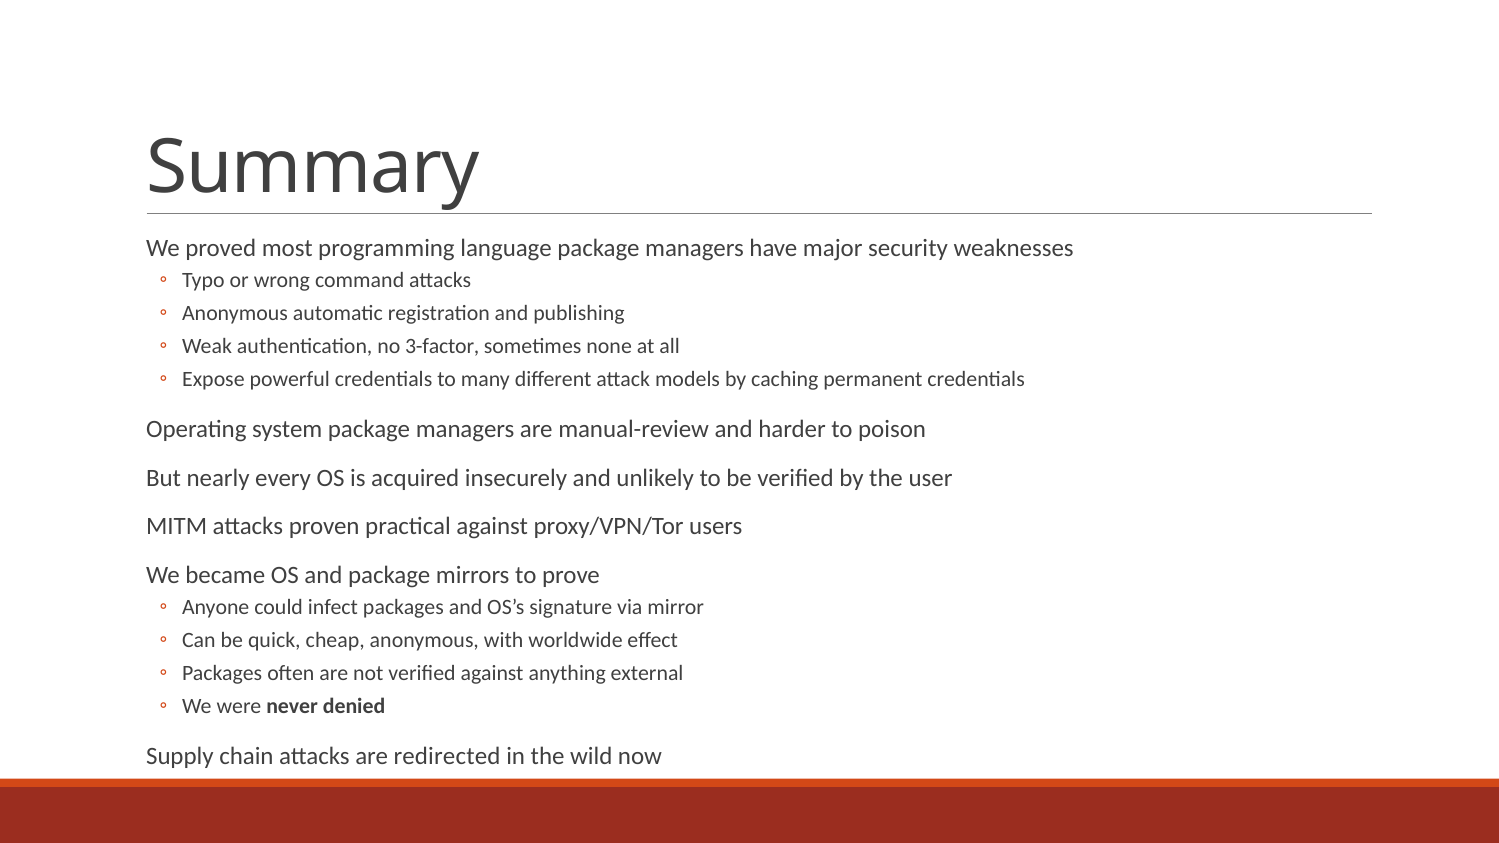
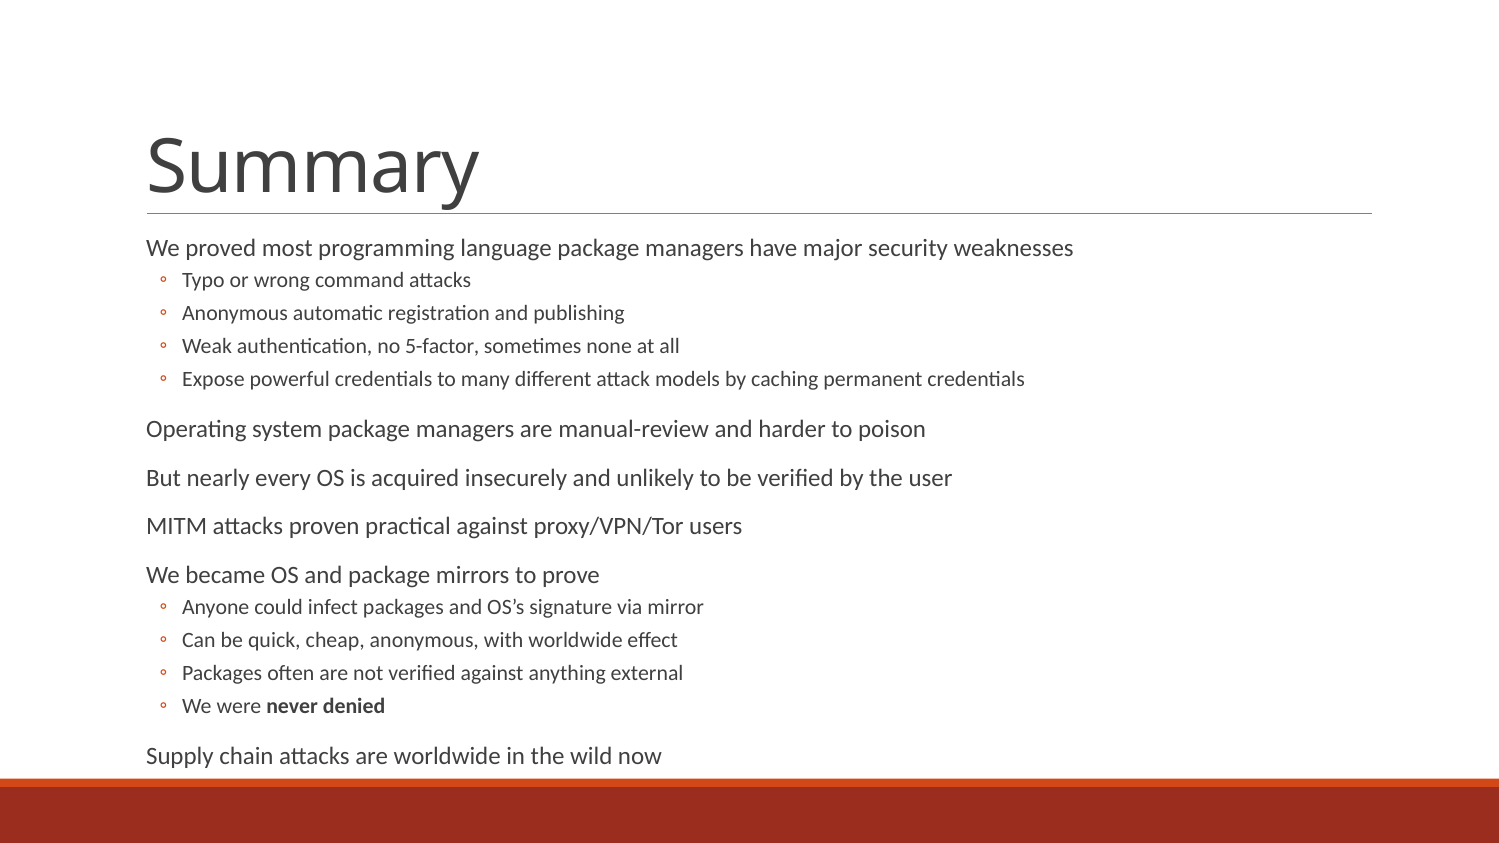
3-factor: 3-factor -> 5-factor (442, 346)
are redirected: redirected -> worldwide (447, 757)
